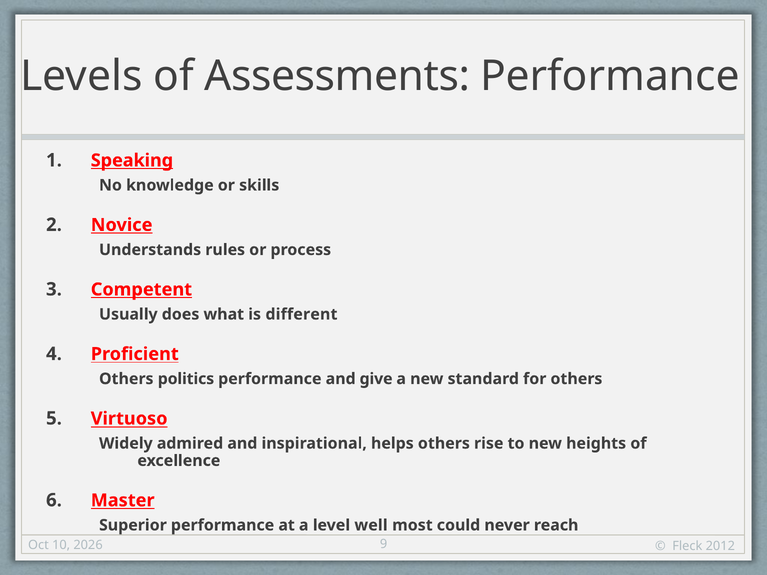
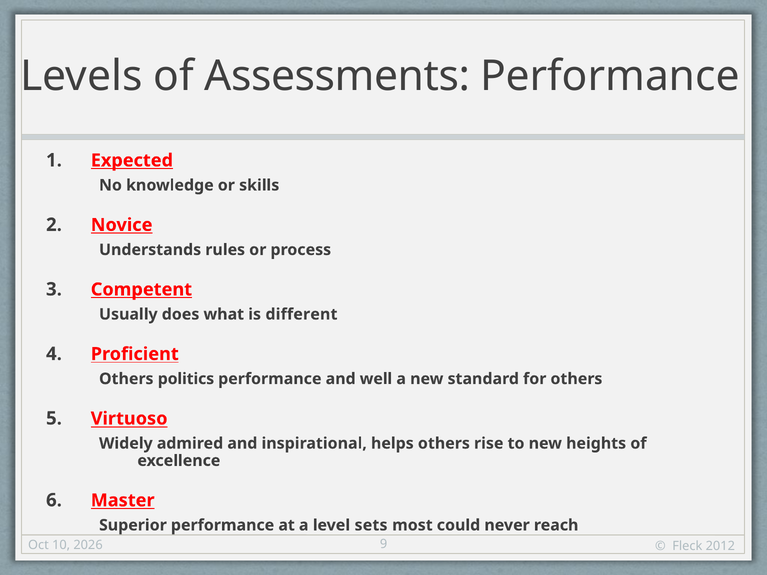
Speaking: Speaking -> Expected (132, 160)
give: give -> well (376, 379)
well: well -> sets (371, 525)
